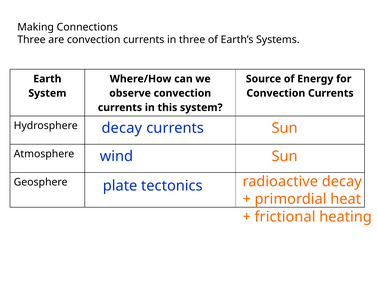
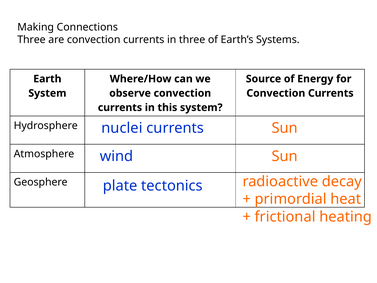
decay: decay -> nuclei (122, 128)
